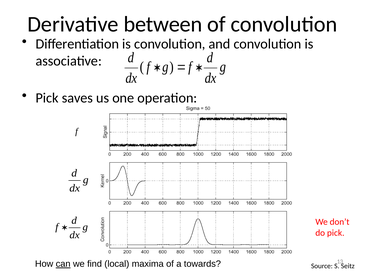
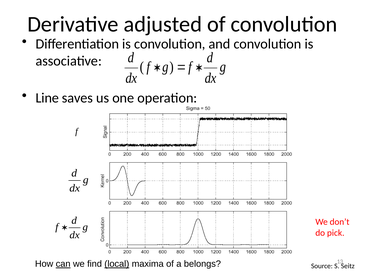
between: between -> adjusted (163, 24)
Pick: Pick -> Line (47, 98)
local underline: none -> present (117, 264)
towards: towards -> belongs (202, 264)
